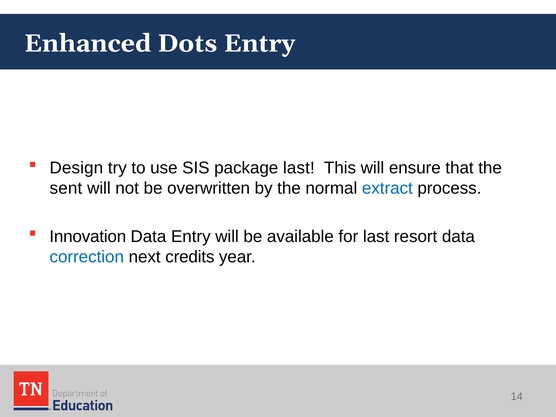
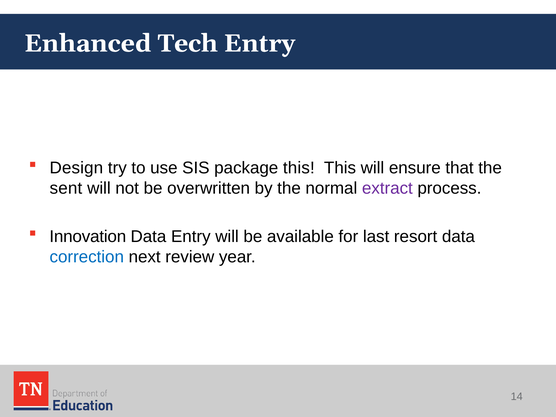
Dots: Dots -> Tech (188, 43)
package last: last -> this (299, 168)
extract colour: blue -> purple (387, 188)
credits: credits -> review (190, 257)
